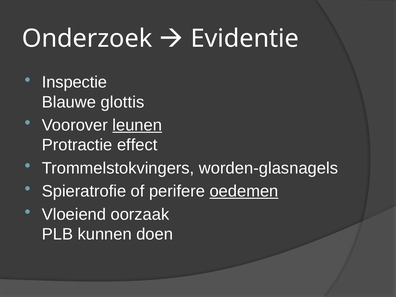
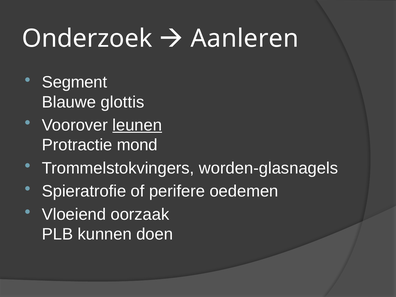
Evidentie: Evidentie -> Aanleren (245, 38)
Inspectie: Inspectie -> Segment (75, 82)
effect: effect -> mond (137, 145)
oedemen underline: present -> none (244, 191)
